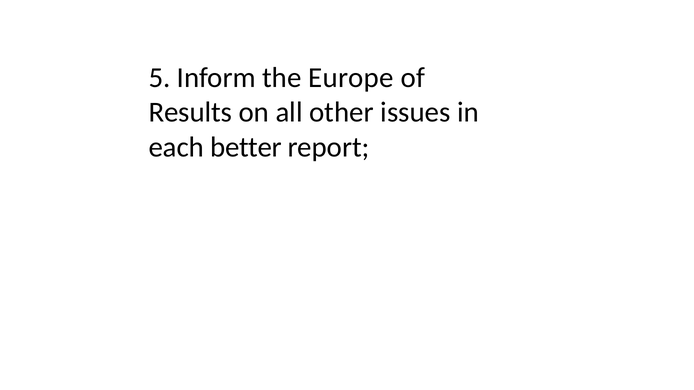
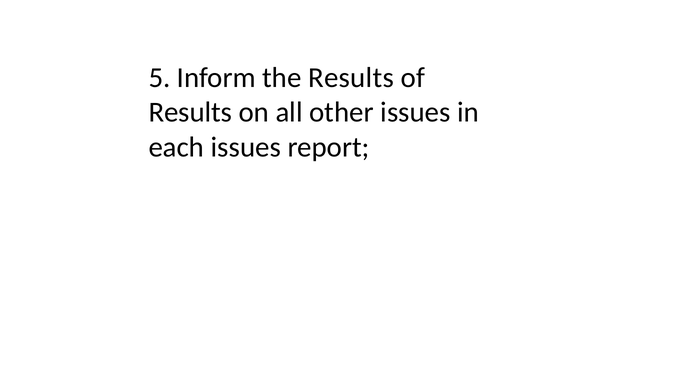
the Europe: Europe -> Results (351, 78)
each better: better -> issues (246, 147)
